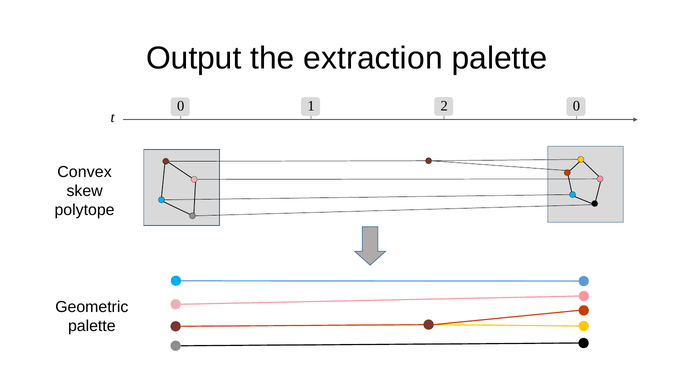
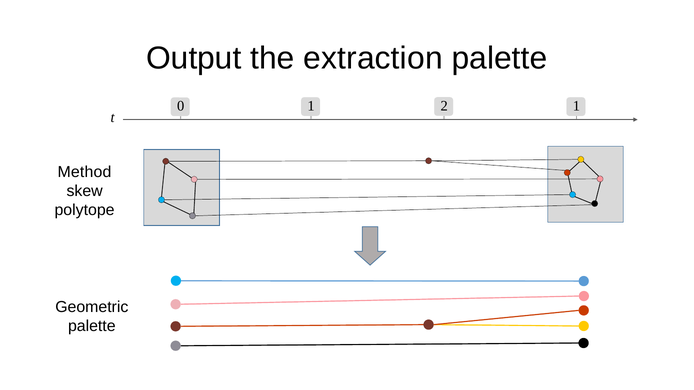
2 0: 0 -> 1 (576, 106)
Convex: Convex -> Method (84, 172)
